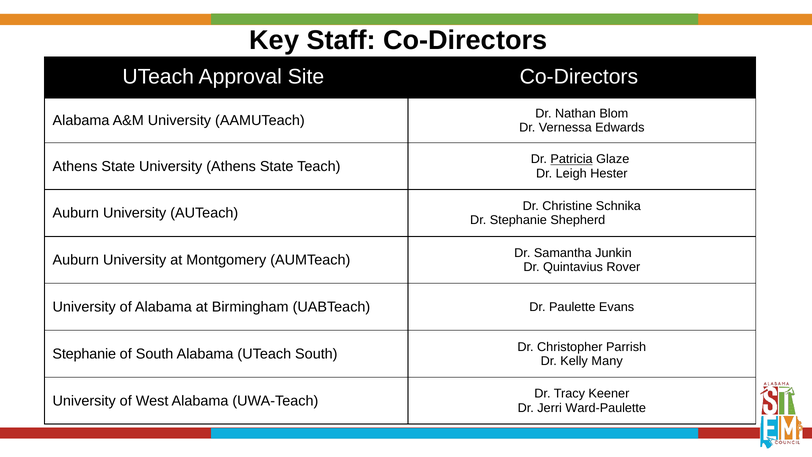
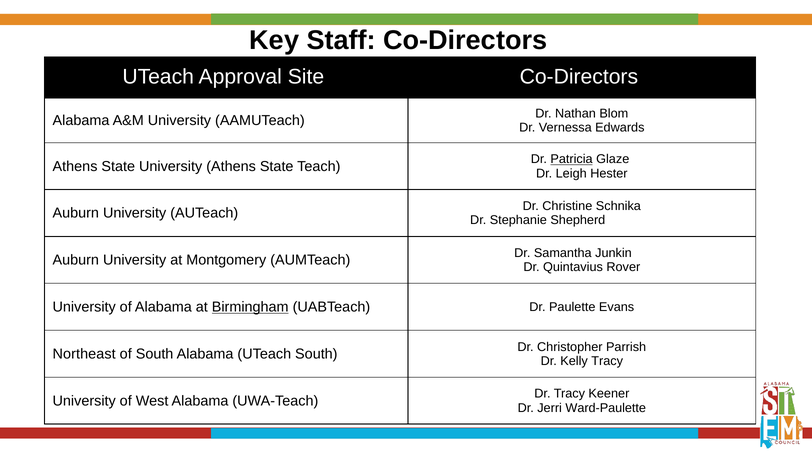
Birmingham underline: none -> present (250, 307)
Stephanie: Stephanie -> Northeast (84, 354)
Kelly Many: Many -> Tracy (607, 361)
